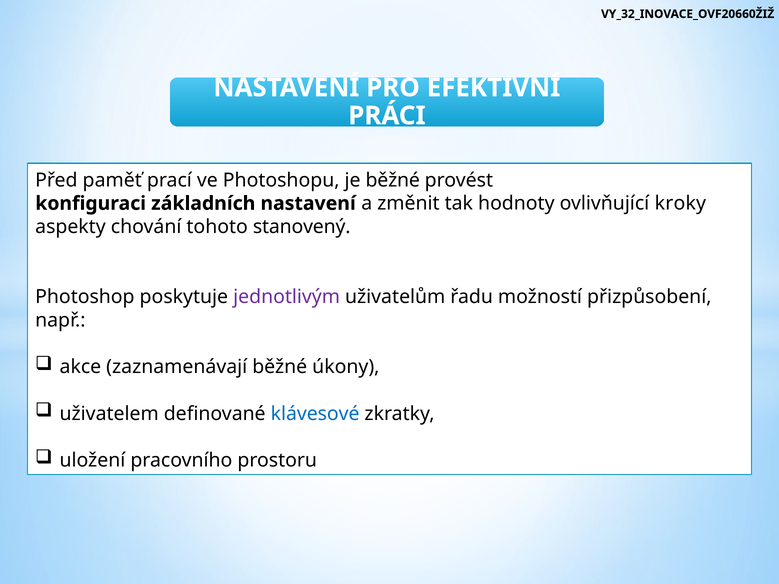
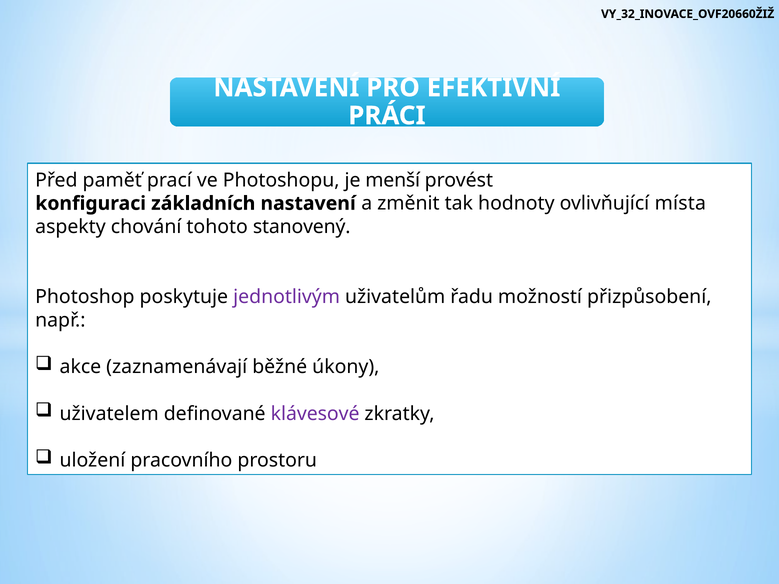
je běžné: běžné -> menší (393, 180)
kroky: kroky -> místa (680, 204)
klávesové colour: blue -> purple (315, 414)
